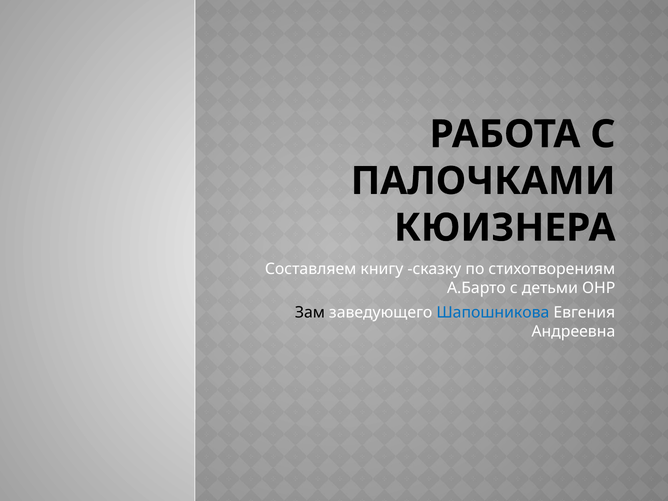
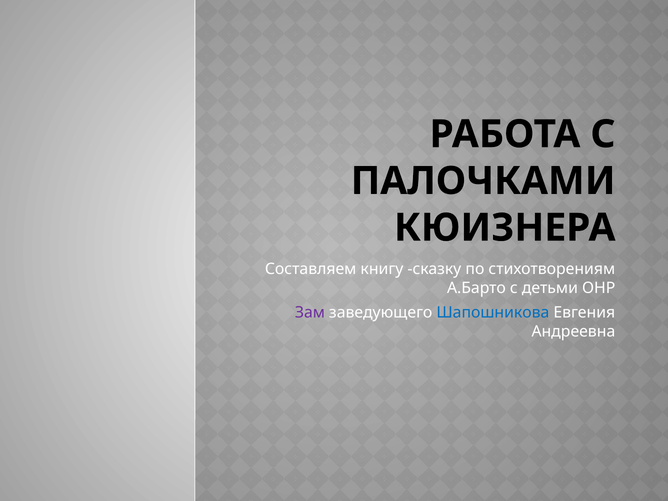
Зам colour: black -> purple (310, 313)
